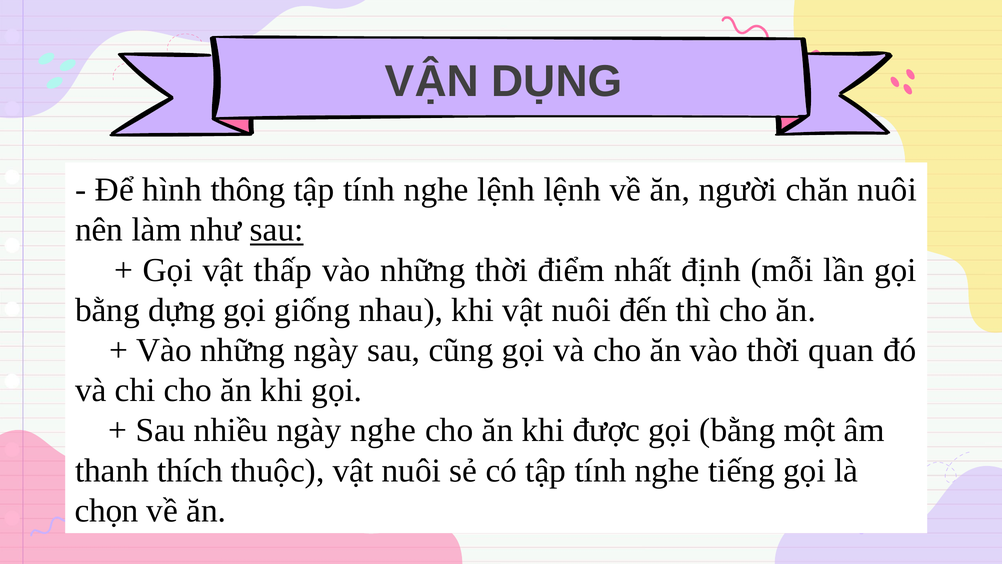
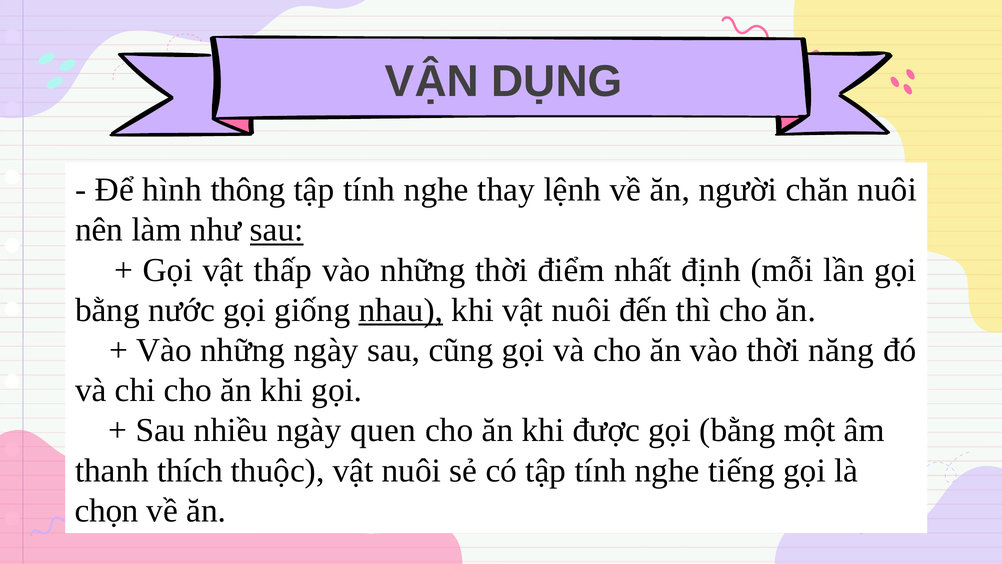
nghe lệnh: lệnh -> thay (506, 190)
dựng: dựng -> nước (182, 310)
nhau underline: none -> present (401, 310)
quan: quan -> năng (841, 350)
ngày nghe: nghe -> quen (383, 430)
